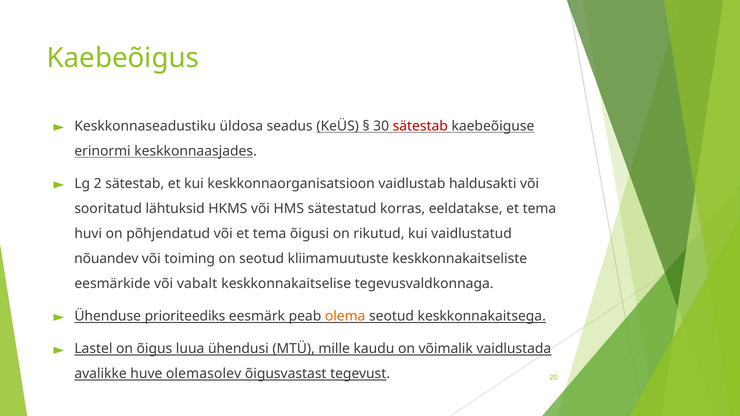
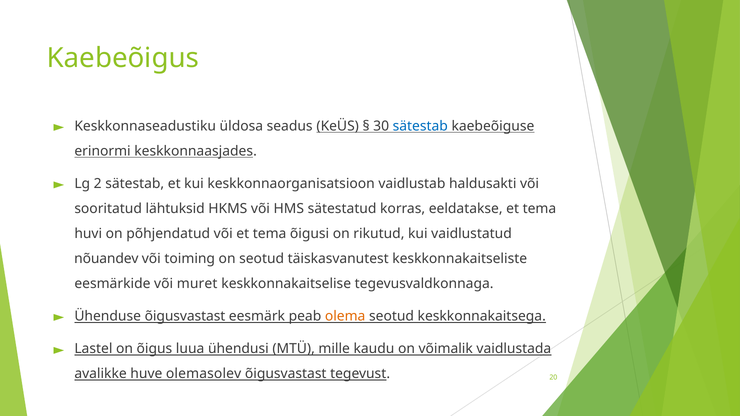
sätestab colour: red -> blue (420, 126)
kliimamuutuste: kliimamuutuste -> täiskasvanutest (338, 259)
vabalt: vabalt -> muret (197, 284)
Ühenduse prioriteediks: prioriteediks -> õigusvastast (185, 316)
